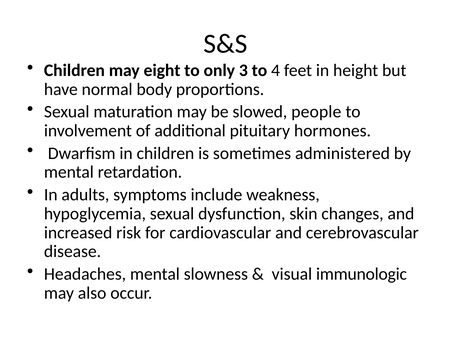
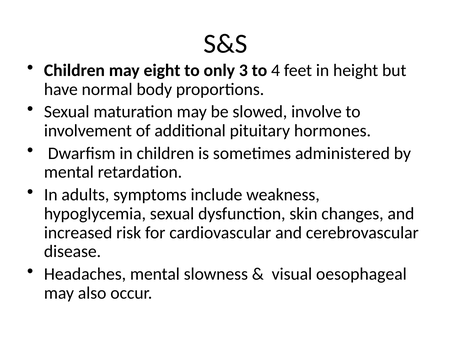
people: people -> involve (316, 112)
immunologic: immunologic -> oesophageal (361, 274)
